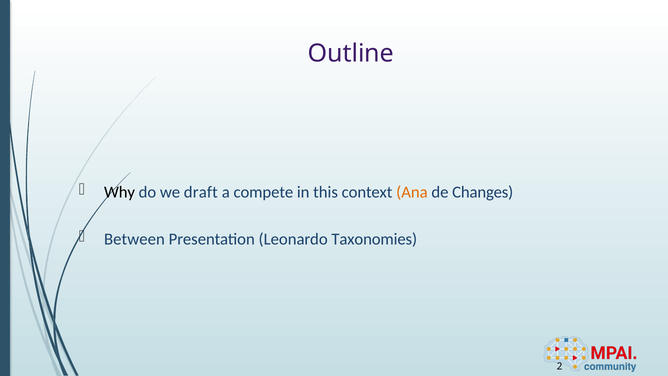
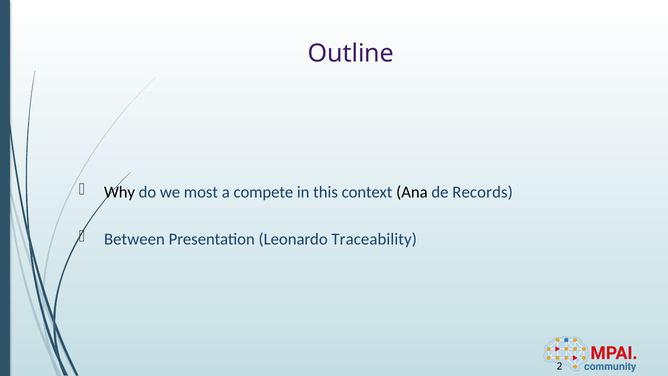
draft: draft -> most (201, 192)
Ana colour: orange -> black (412, 192)
Changes: Changes -> Records (483, 192)
Taxonomies: Taxonomies -> Traceability (374, 239)
